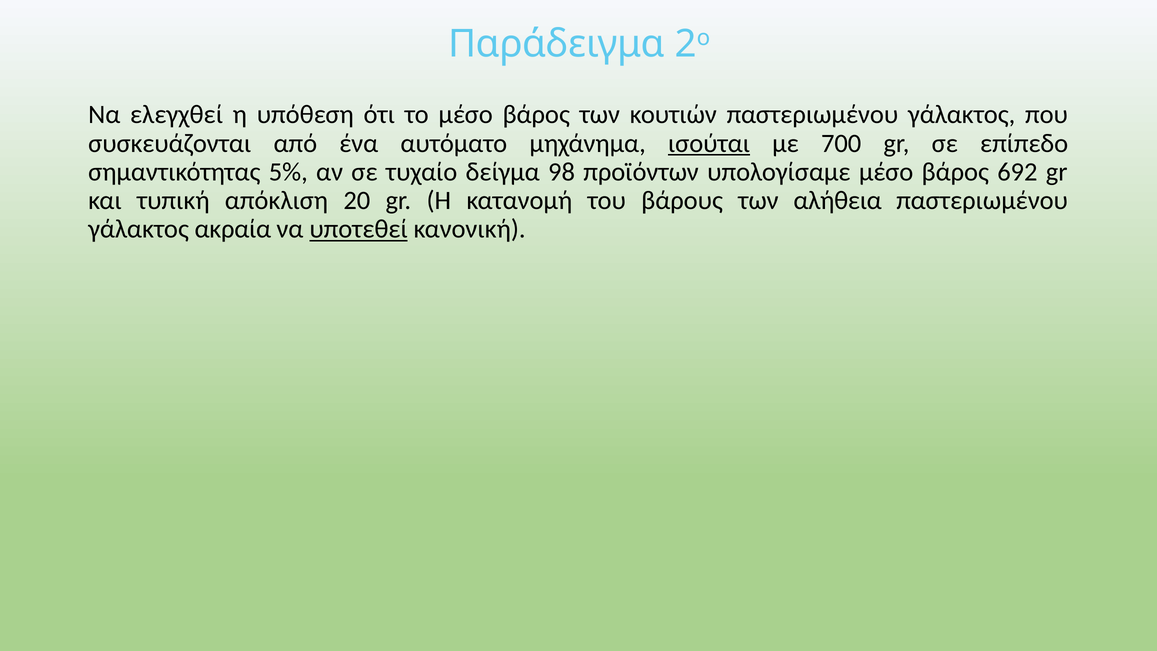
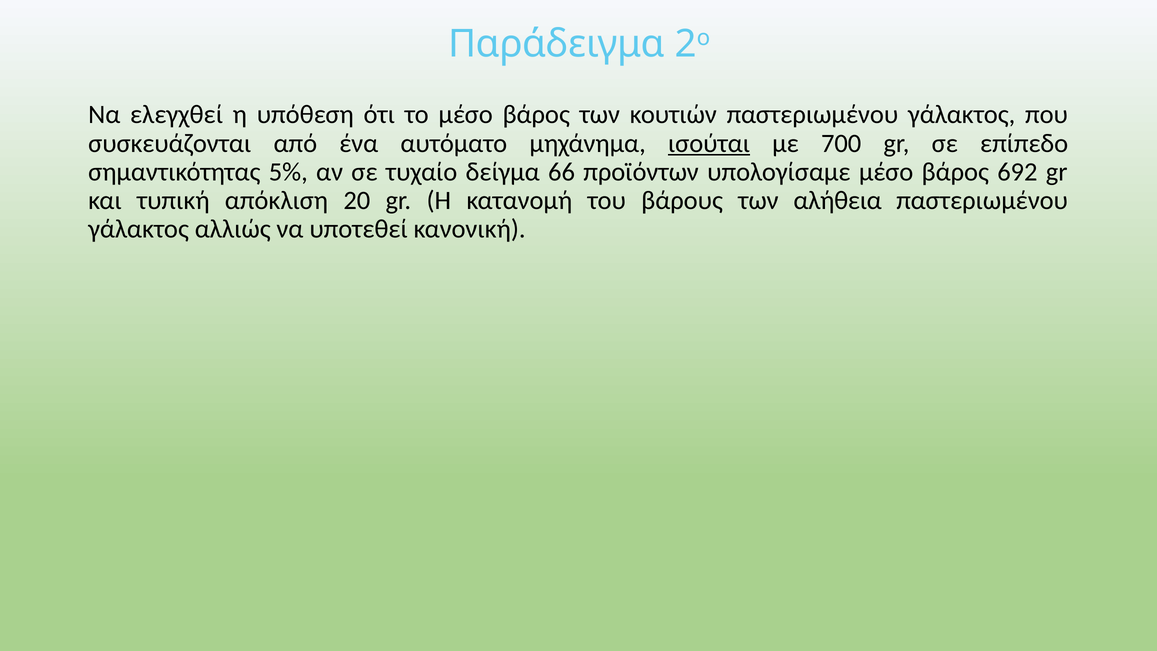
98: 98 -> 66 (562, 172)
ακραία: ακραία -> αλλιώς (233, 229)
υποτεθεί underline: present -> none (359, 229)
